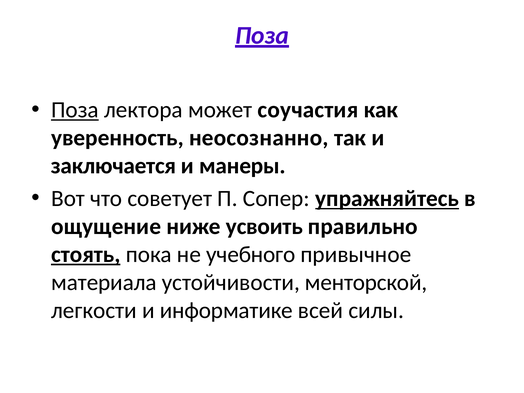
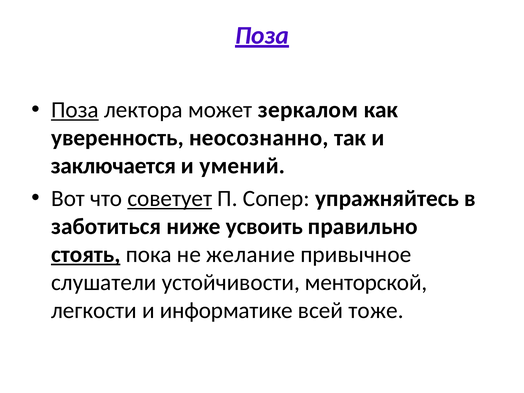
соучастия: соучастия -> зеркалом (308, 110)
манеры: манеры -> умений (242, 166)
советует underline: none -> present (170, 199)
упражняйтесь underline: present -> none (387, 199)
ощущение: ощущение -> заботиться (106, 227)
учебного: учебного -> желание (251, 254)
материала: материала -> слушатели (104, 282)
силы: силы -> тоже (376, 310)
